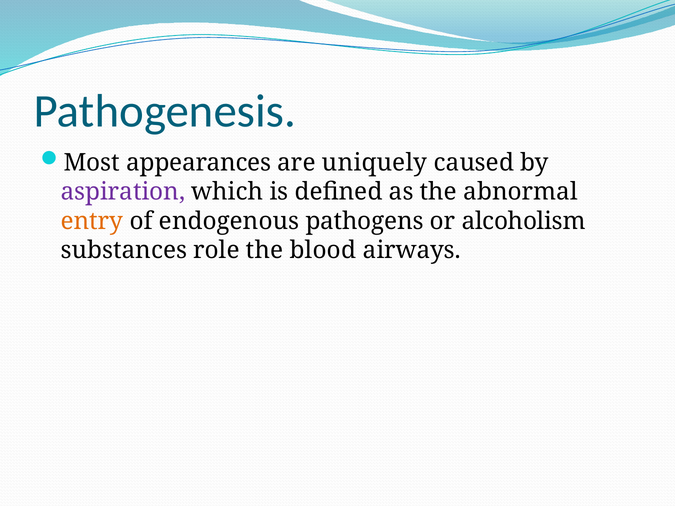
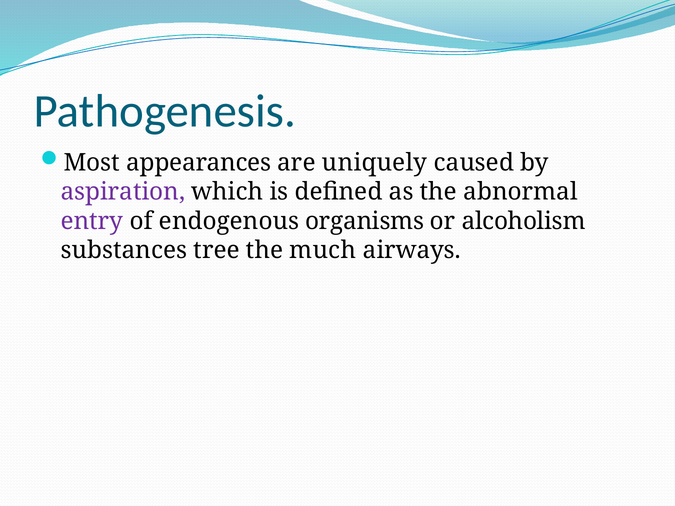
entry colour: orange -> purple (92, 221)
pathogens: pathogens -> organisms (365, 221)
role: role -> tree (217, 251)
blood: blood -> much (323, 251)
